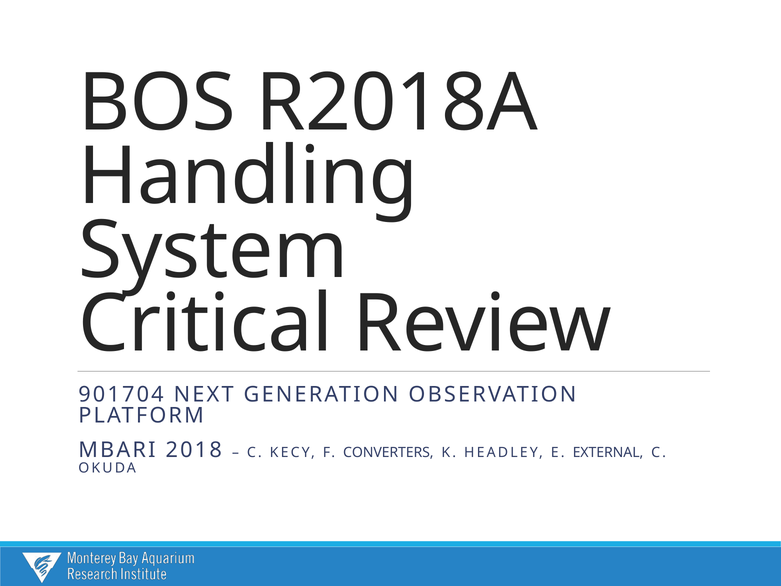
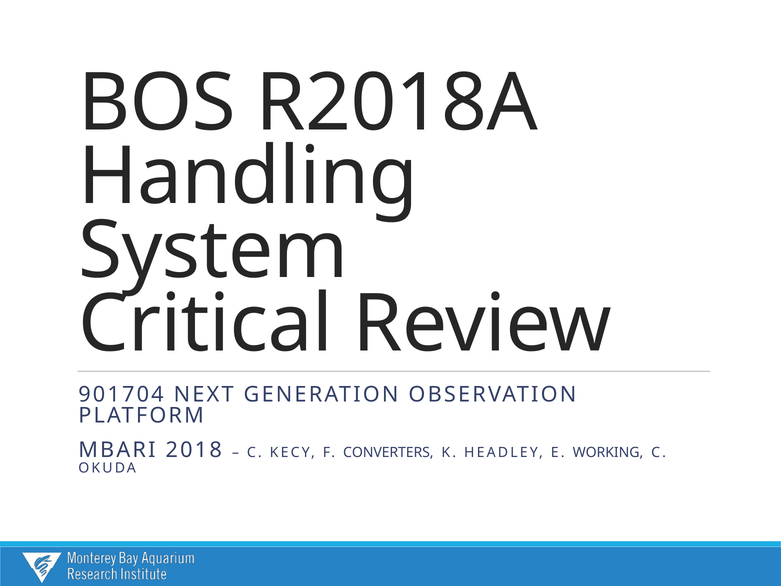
EXTERNAL: EXTERNAL -> WORKING (608, 453)
